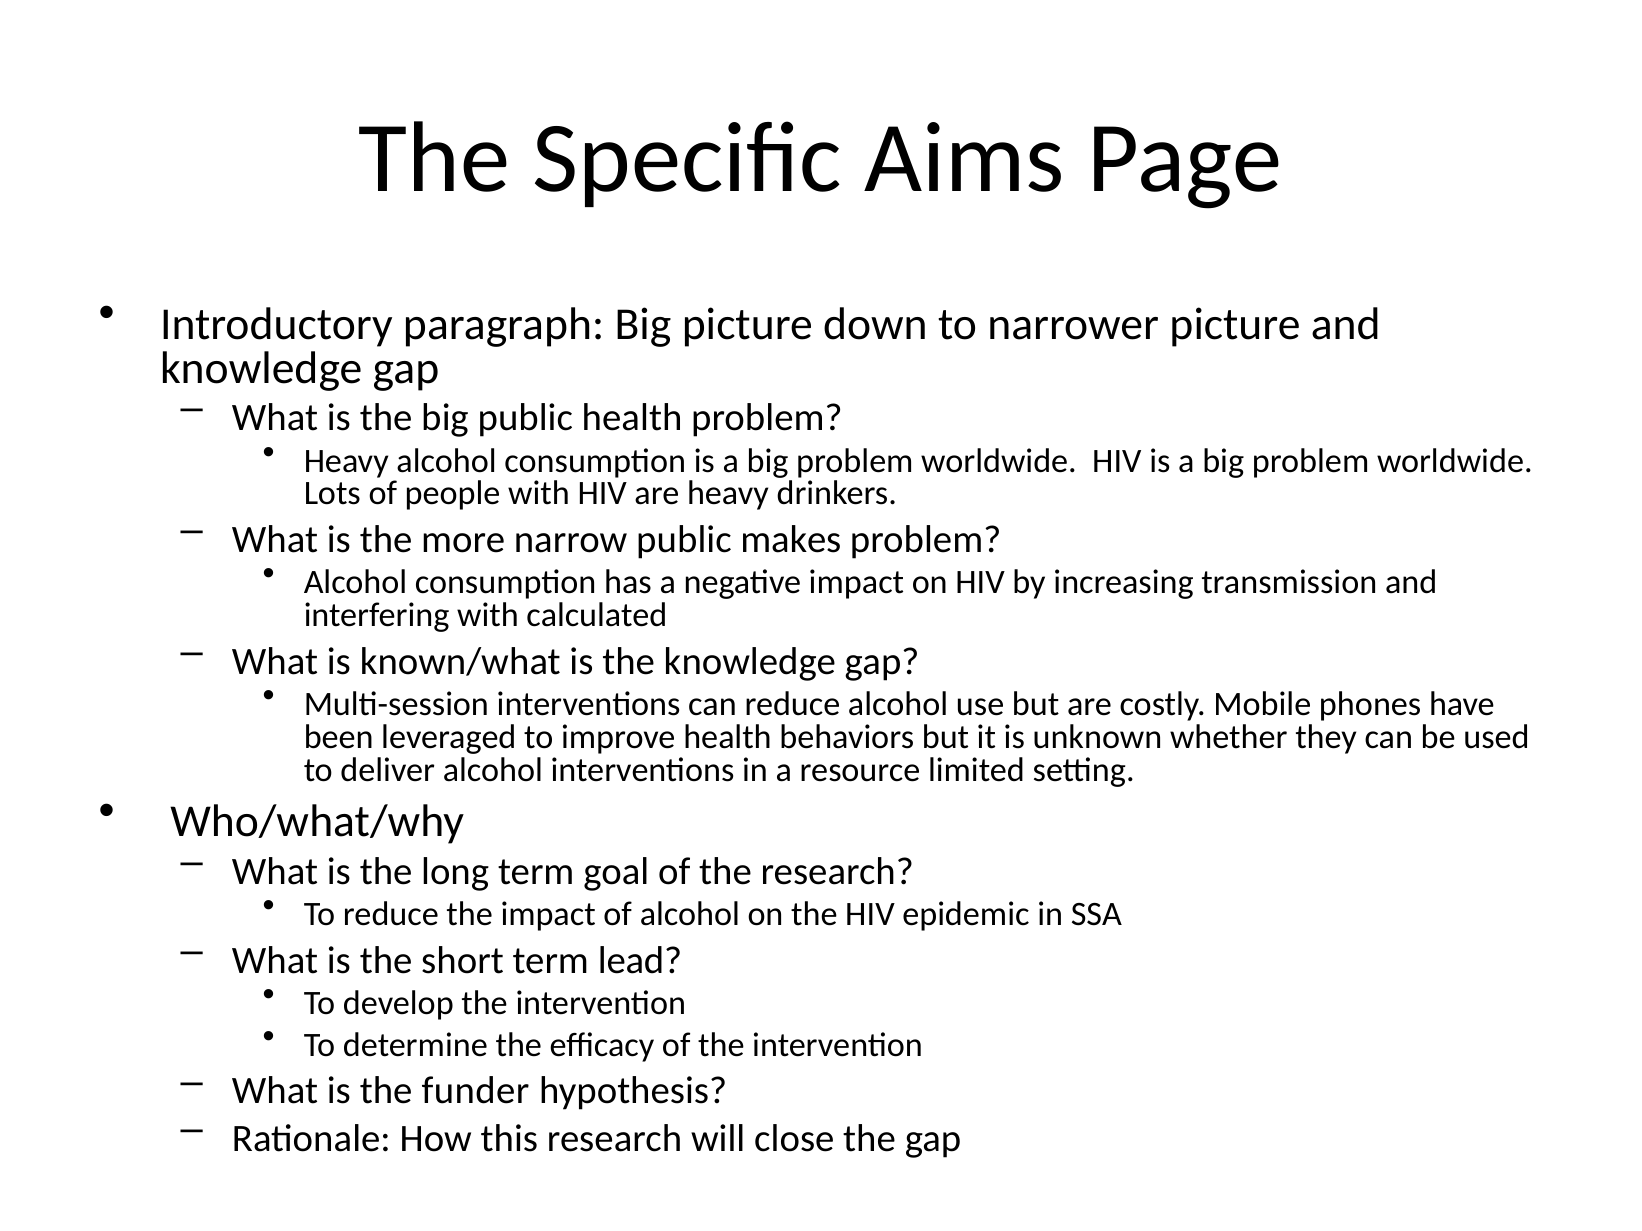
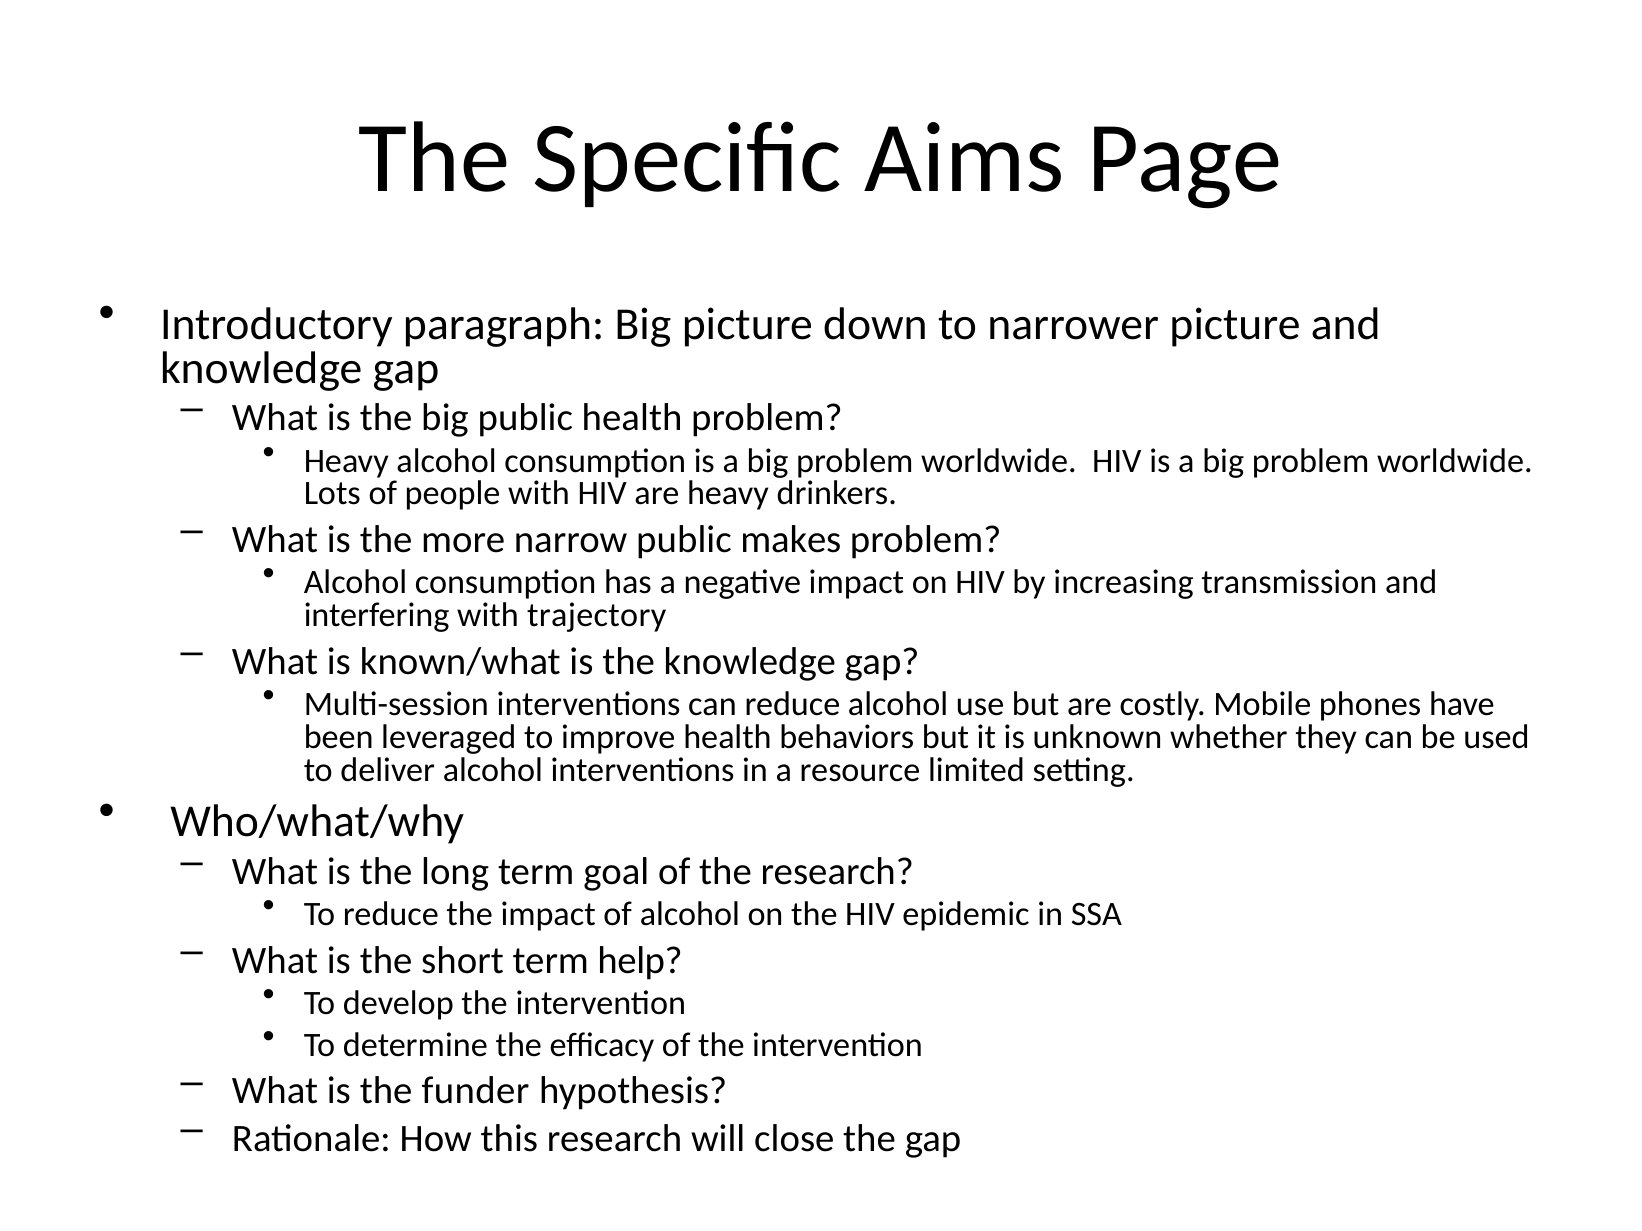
calculated: calculated -> trajectory (597, 616)
lead: lead -> help (640, 961)
